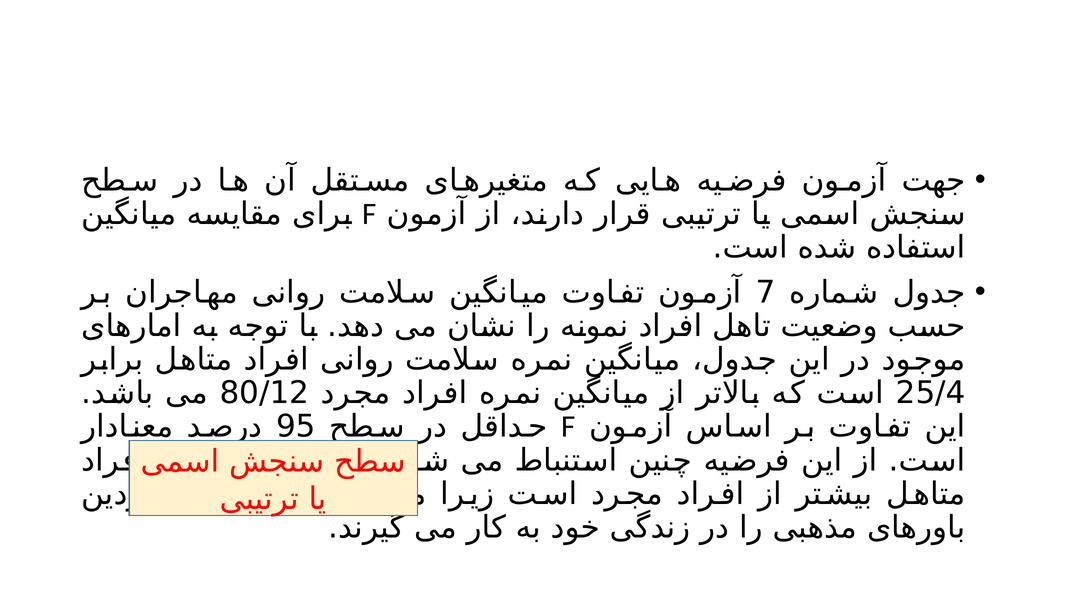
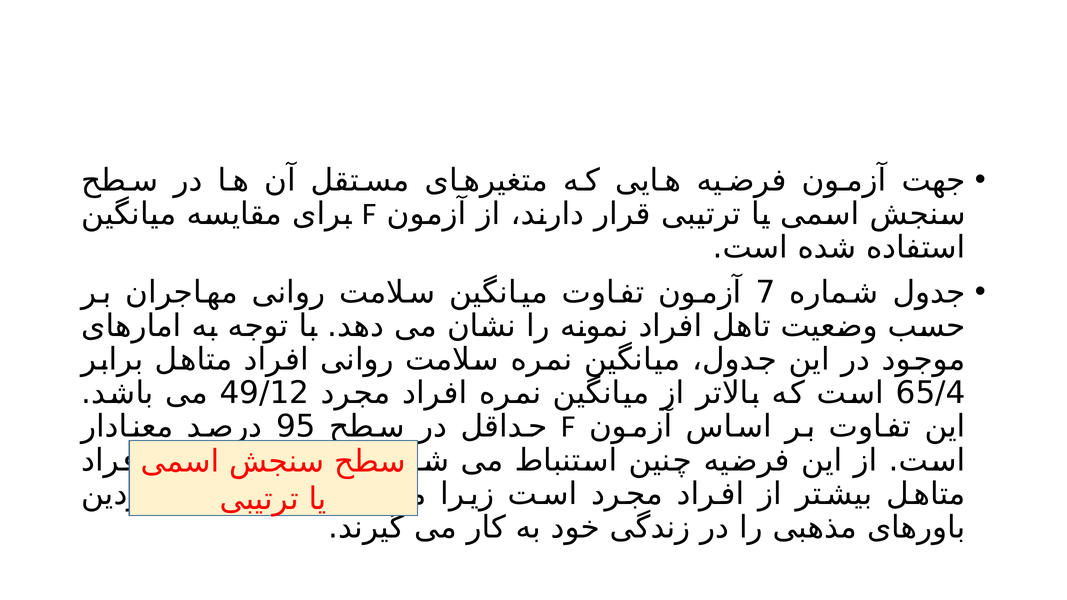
80/12: 80/12 -> 49/12 (264, 393)
25/4: 25/4 -> 65/4 (931, 393)
